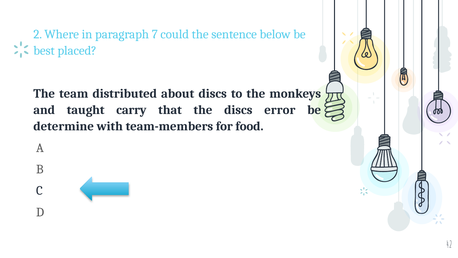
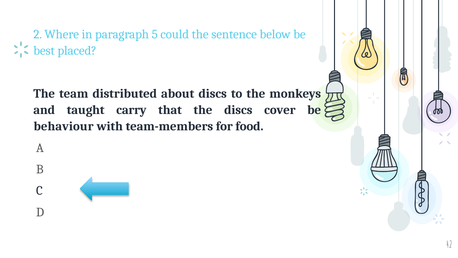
7: 7 -> 5 (155, 34)
error: error -> cover (280, 110)
determine: determine -> behaviour (64, 126)
